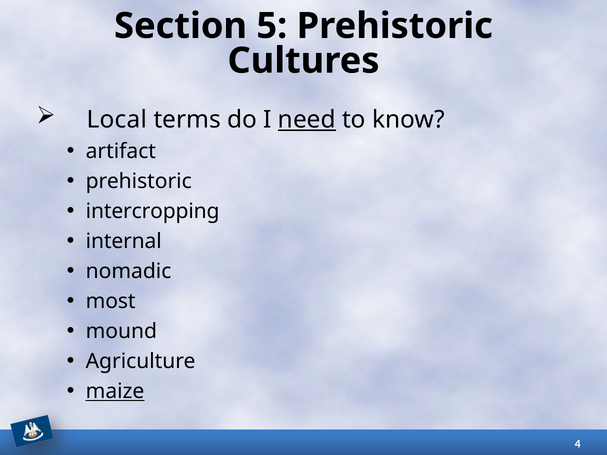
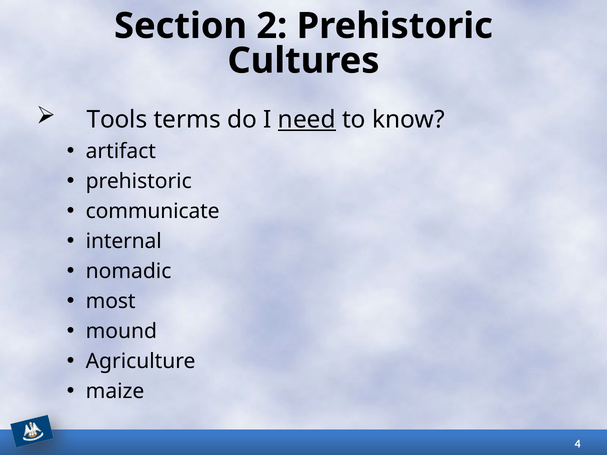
5: 5 -> 2 (272, 26)
Local: Local -> Tools (117, 120)
intercropping: intercropping -> communicate (153, 212)
maize underline: present -> none (115, 392)
